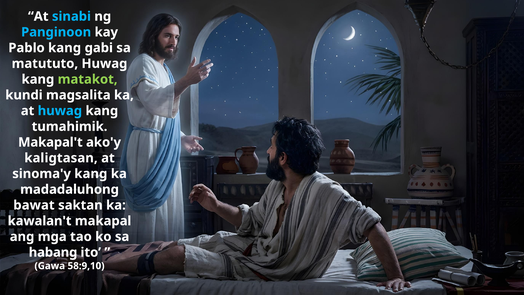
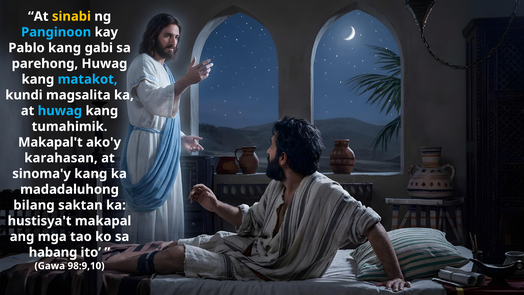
sinabi colour: light blue -> yellow (71, 16)
matututo: matututo -> parehong (45, 64)
matakot colour: light green -> light blue (88, 79)
kaligtasan: kaligtasan -> karahasan (61, 158)
bawat: bawat -> bilang (34, 205)
kawalan't: kawalan't -> hustisya't (40, 221)
58:9,10: 58:9,10 -> 98:9,10 (86, 266)
